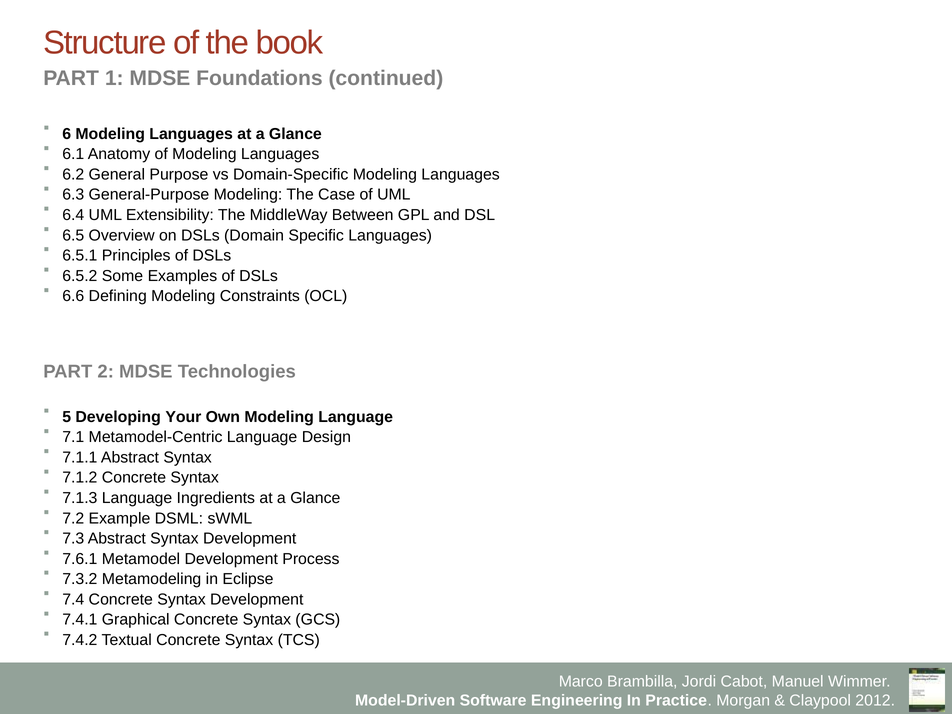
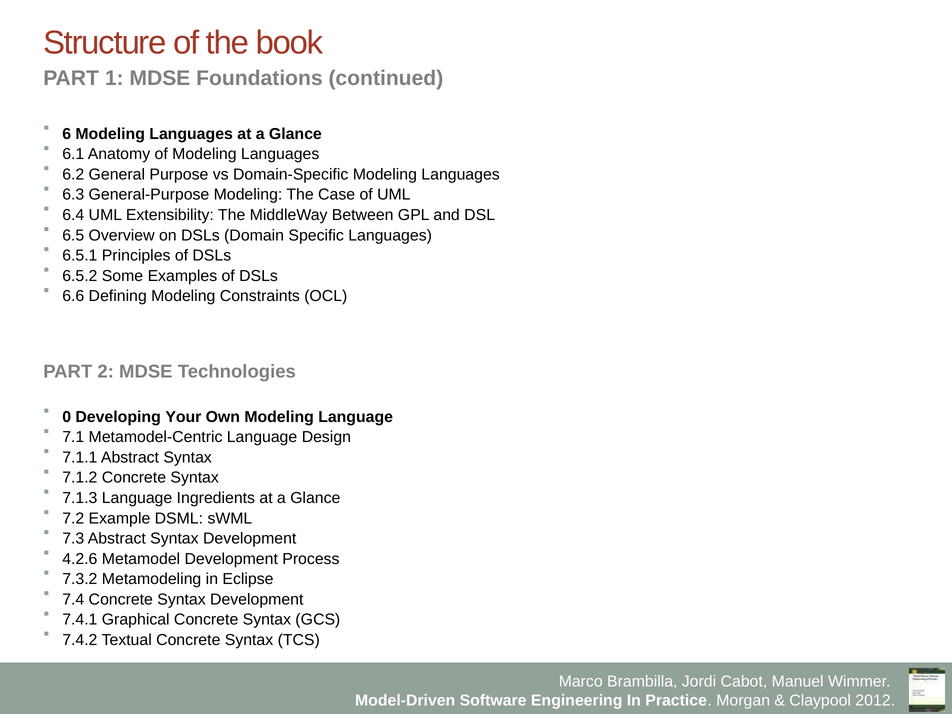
5: 5 -> 0 (67, 417)
7.6.1: 7.6.1 -> 4.2.6 (80, 559)
